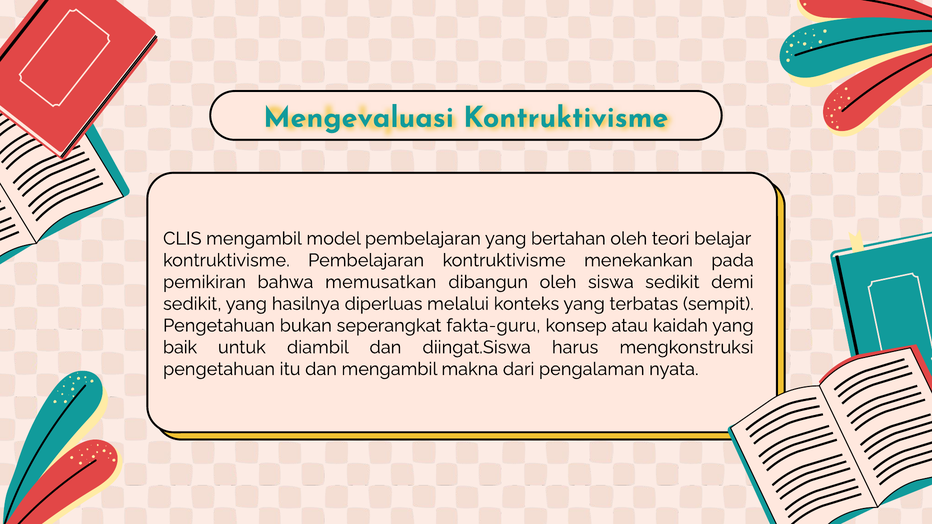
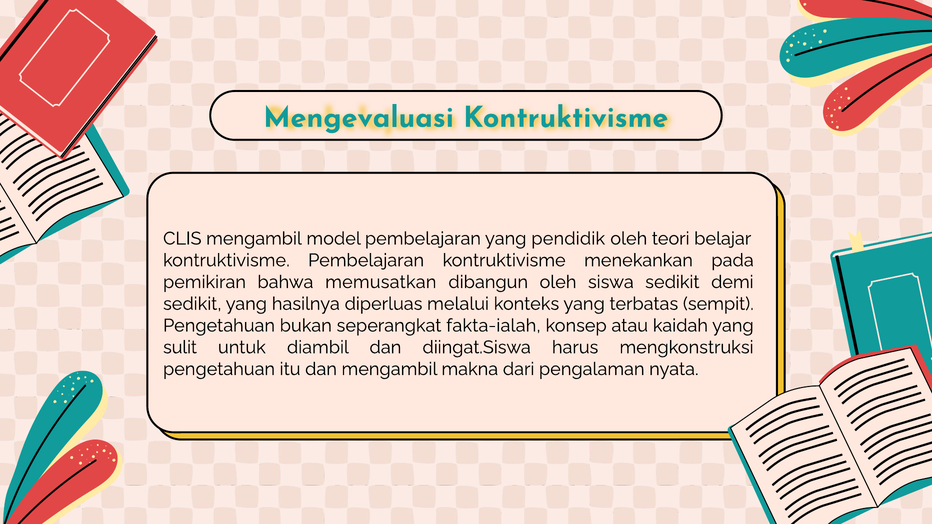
bertahan: bertahan -> pendidik (568, 239)
fakta-guru: fakta-guru -> fakta-ialah (493, 326)
baik: baik -> sulit (180, 347)
